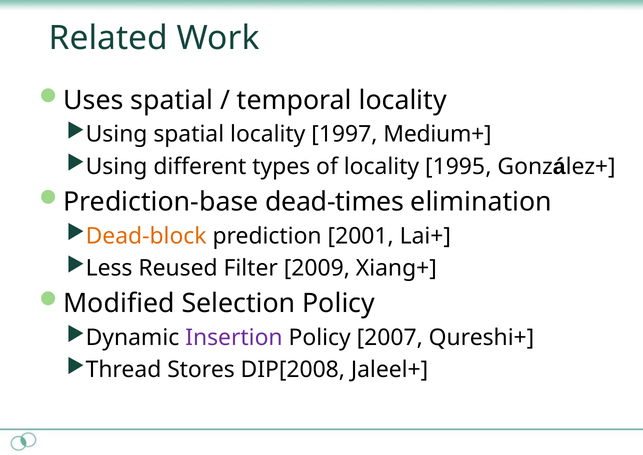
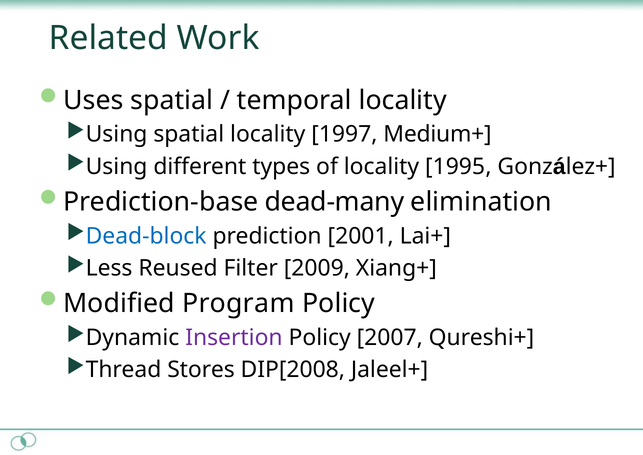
dead-times: dead-times -> dead-many (335, 202)
Dead-block colour: orange -> blue (146, 236)
Selection: Selection -> Program (238, 303)
